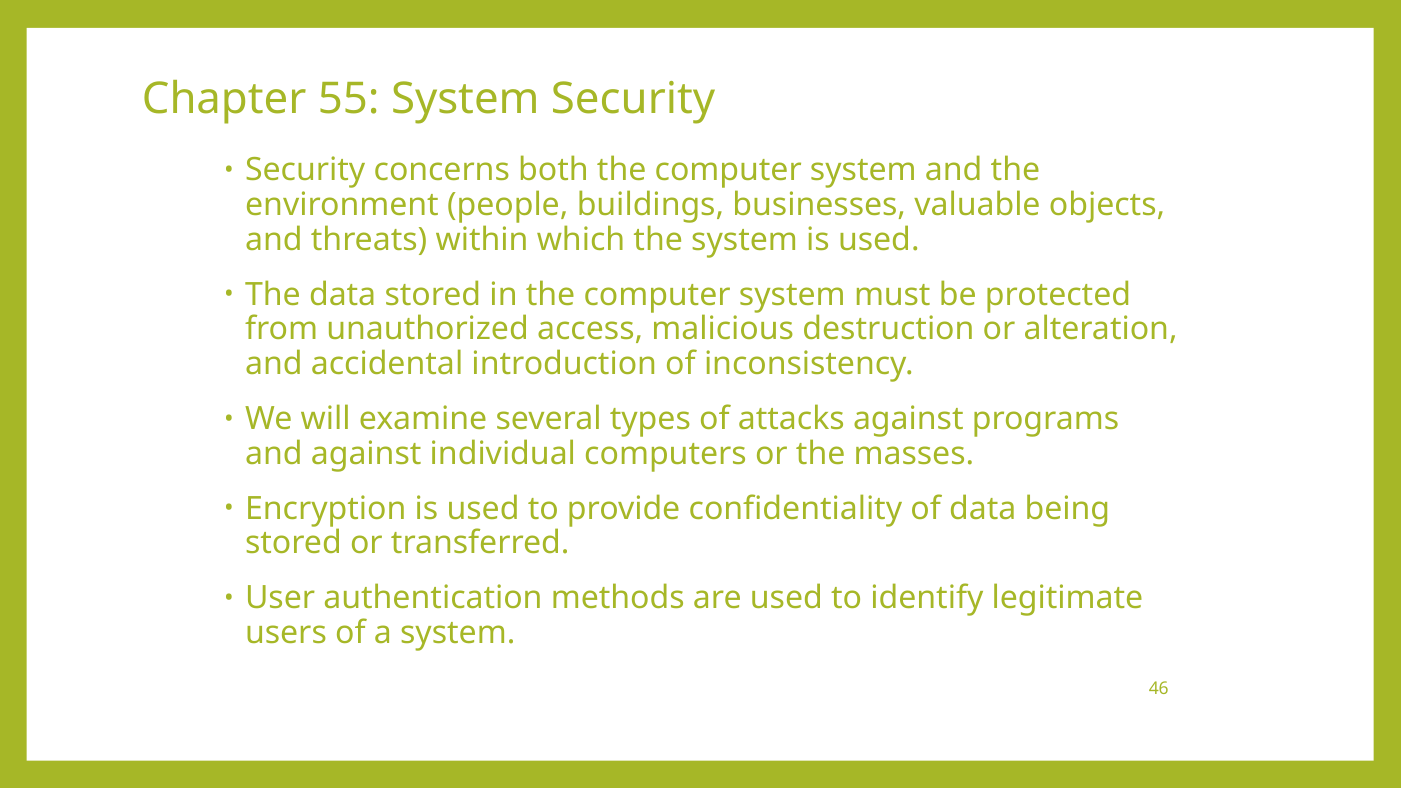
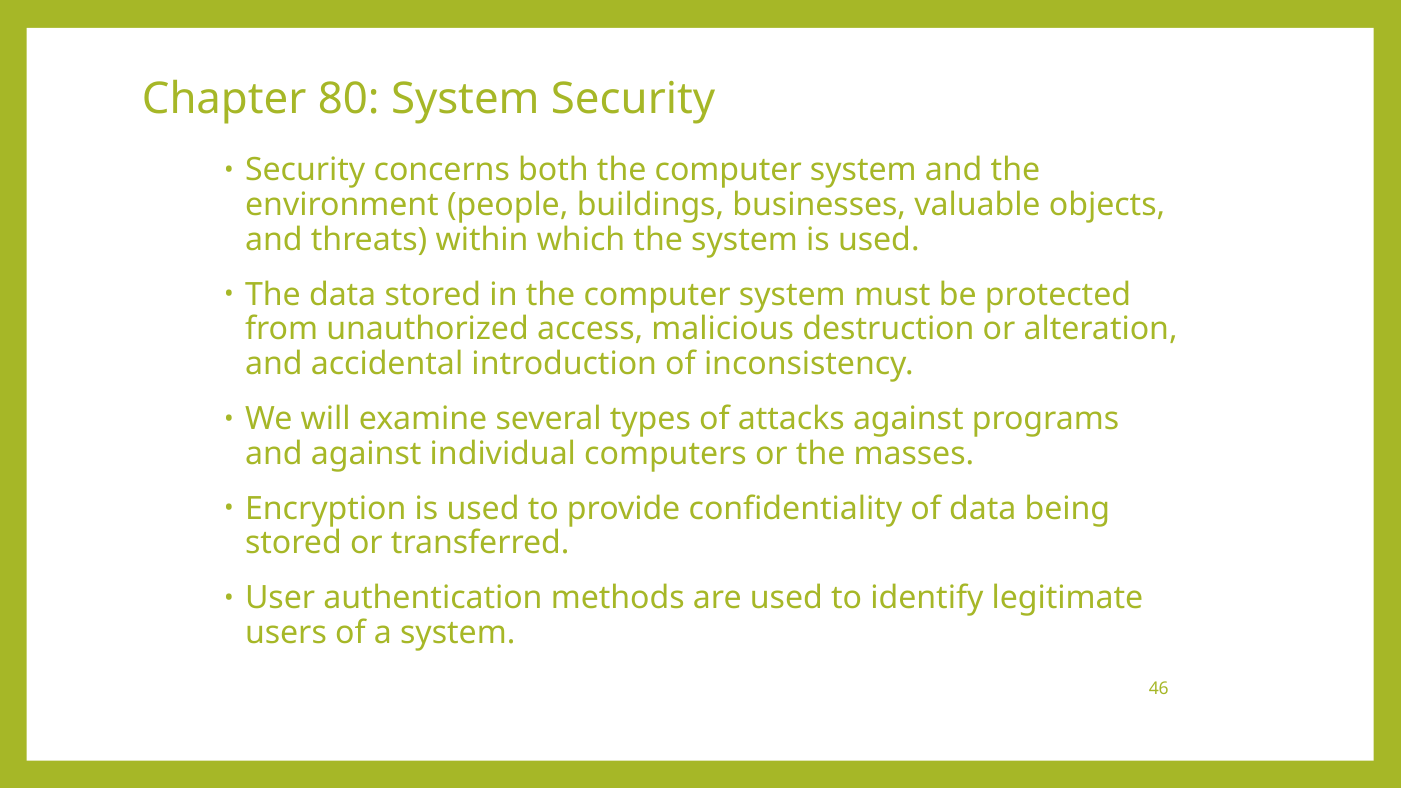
55: 55 -> 80 (349, 99)
